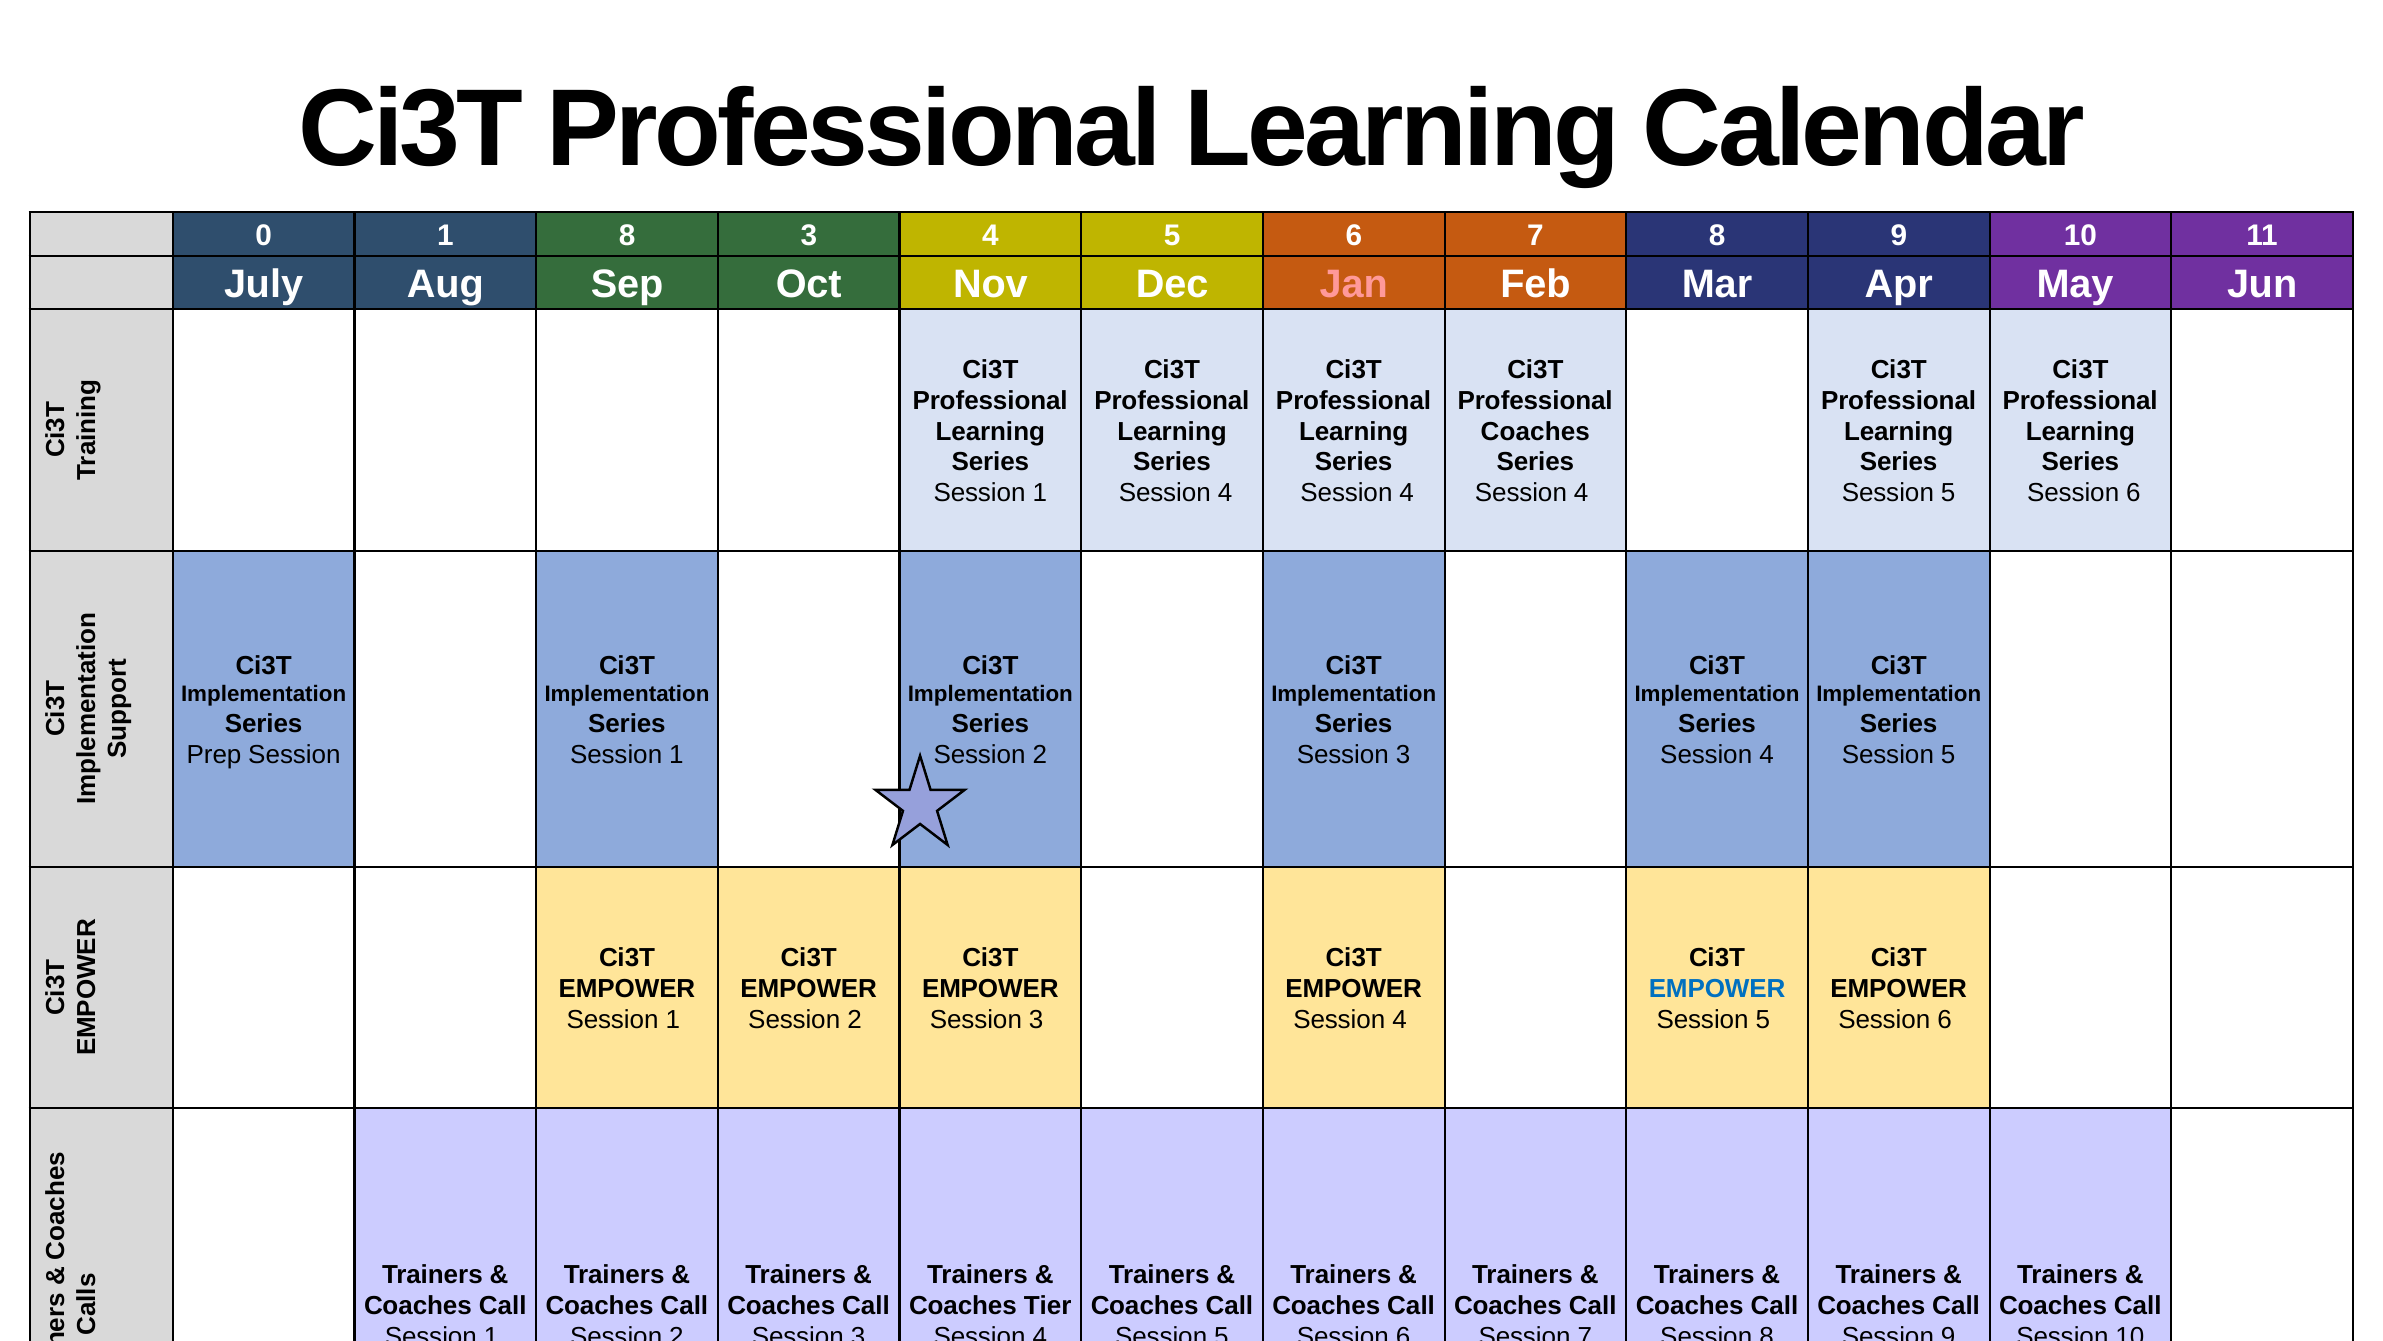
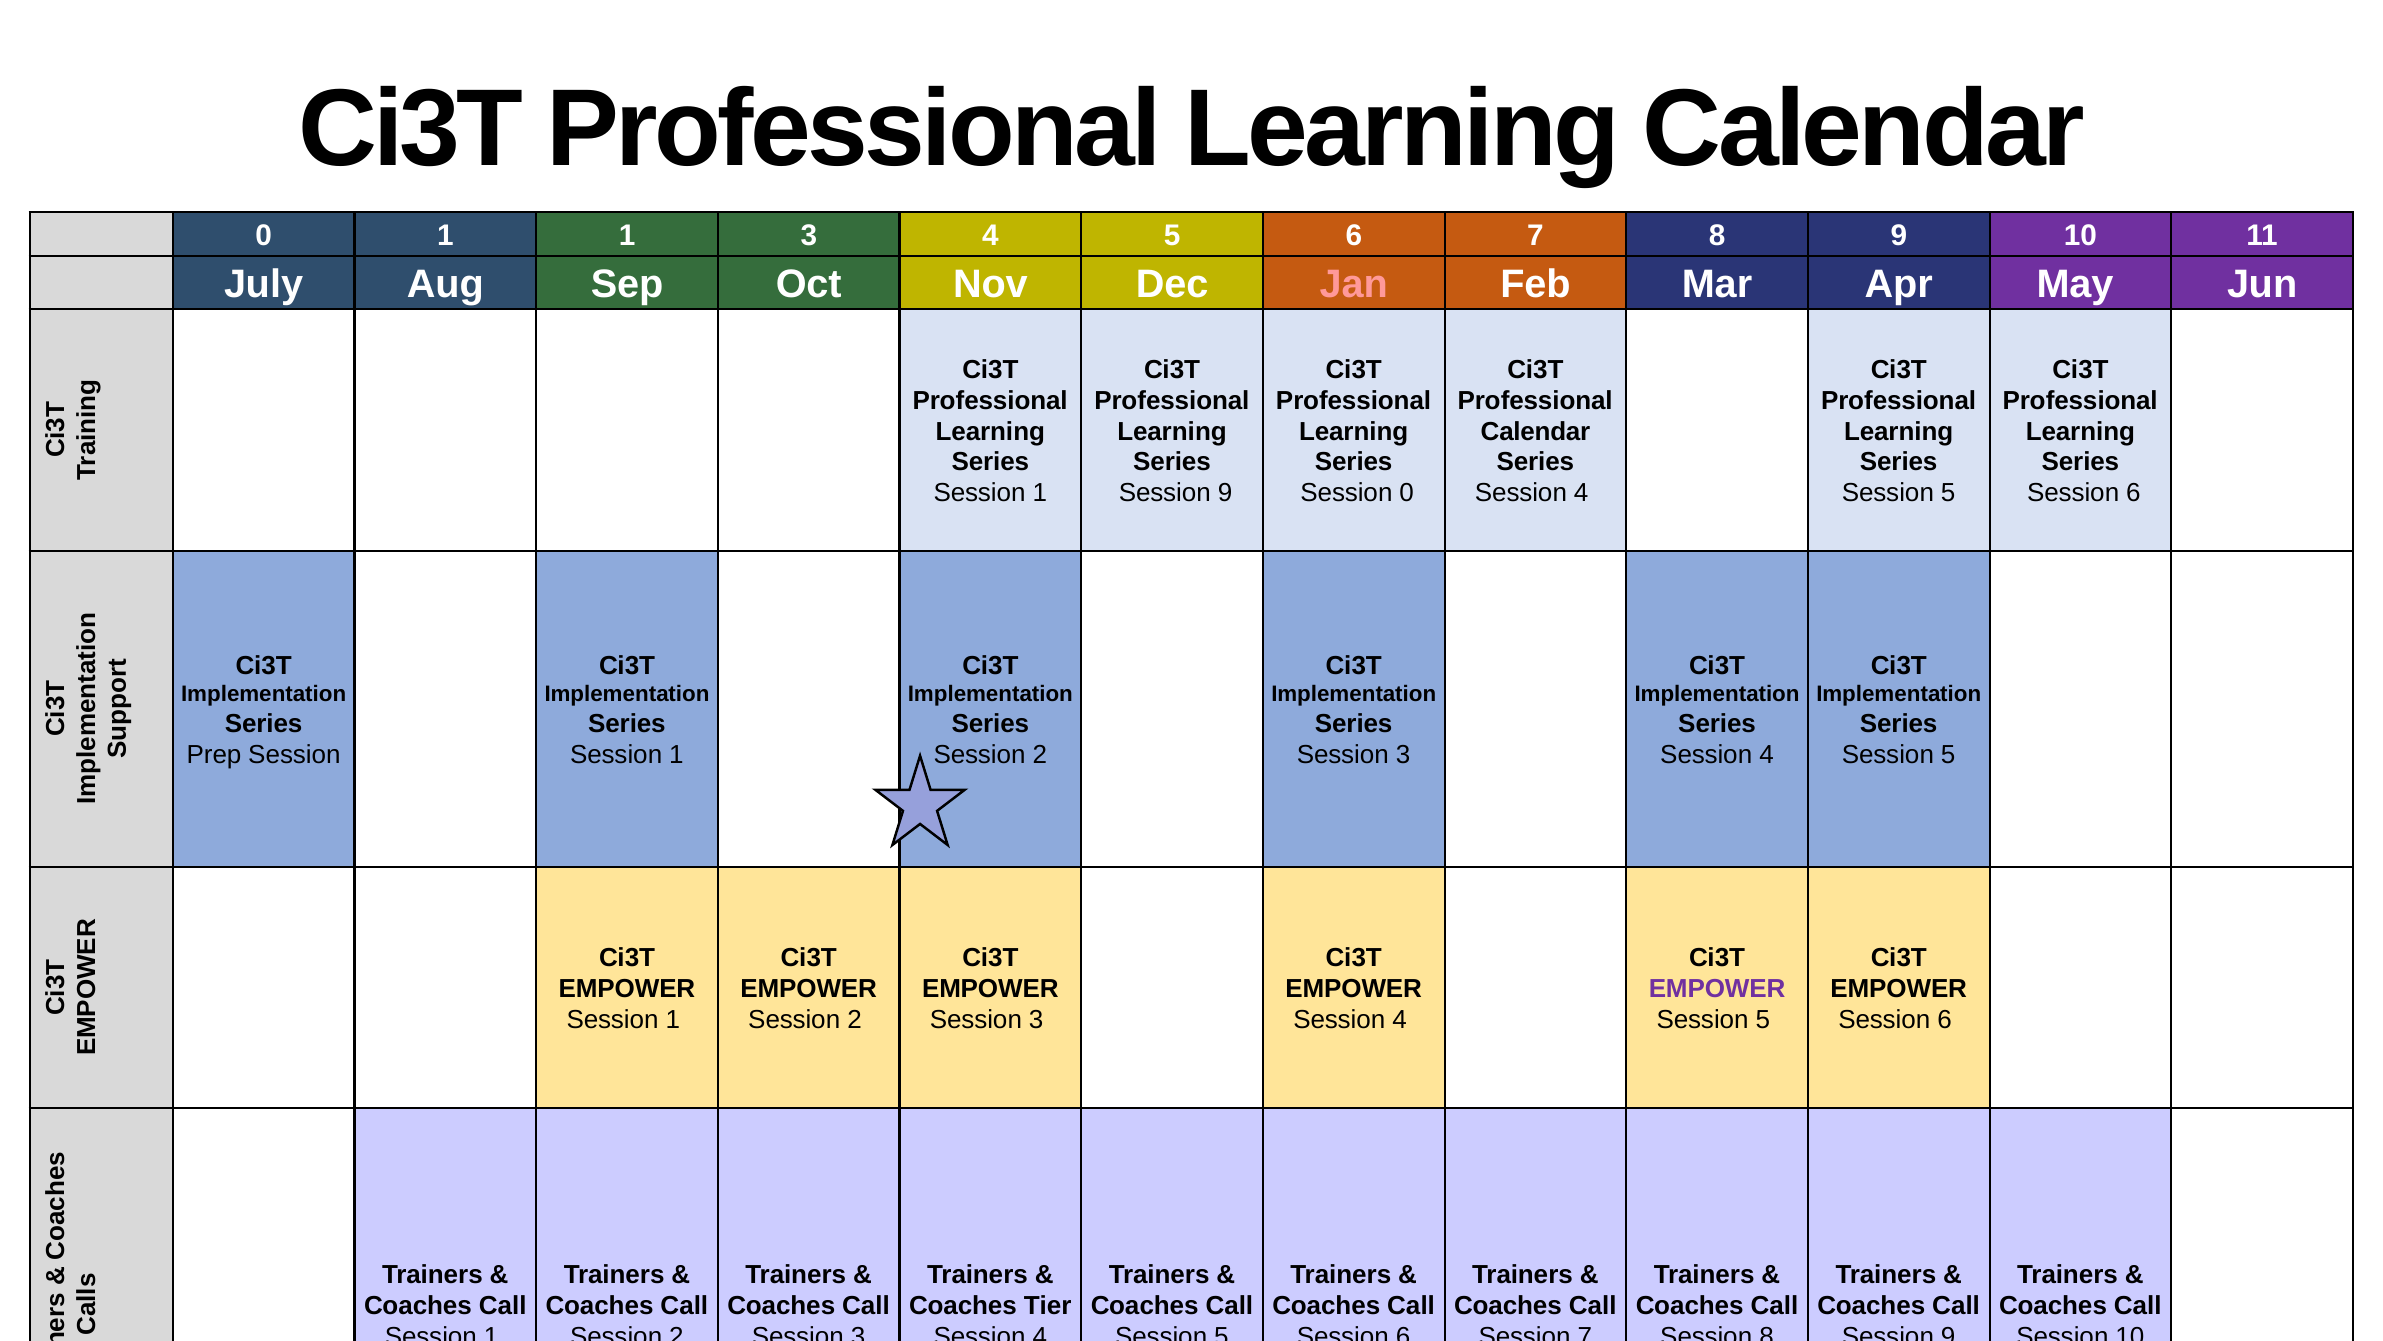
1 8: 8 -> 1 (627, 236)
Coaches: Coaches -> Calendar (1536, 431)
4: 4 -> 9 (1225, 493)
4: 4 -> 0 (1407, 493)
EMPOWER colour: blue -> purple (1717, 989)
